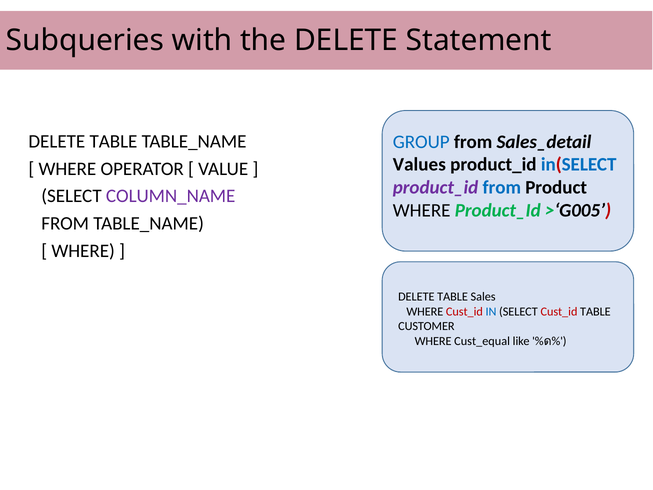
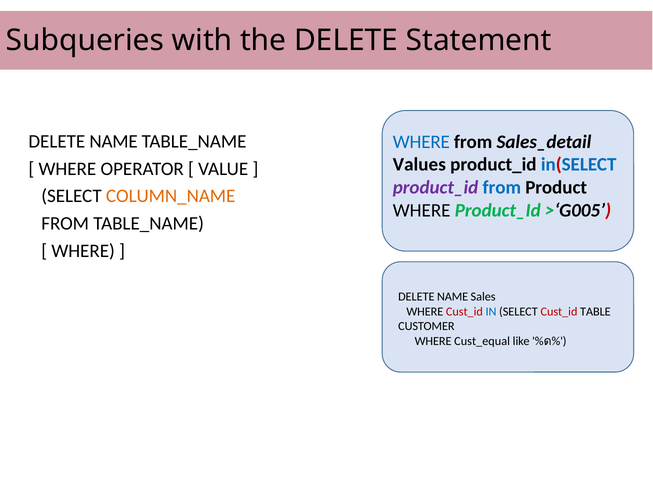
TABLE: TABLE -> NAME (114, 141)
GROUP: GROUP -> WHERE (421, 142)
COLUMN_NAME colour: purple -> orange (171, 196)
TABLE: TABLE -> NAME (453, 297)
